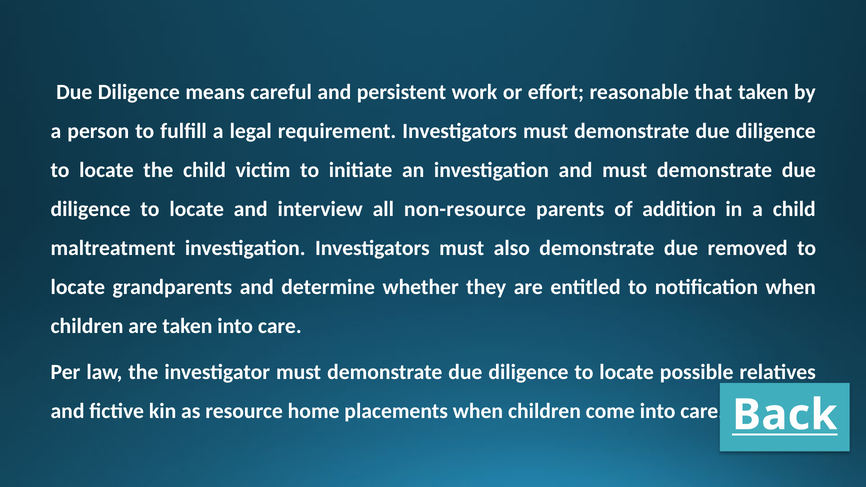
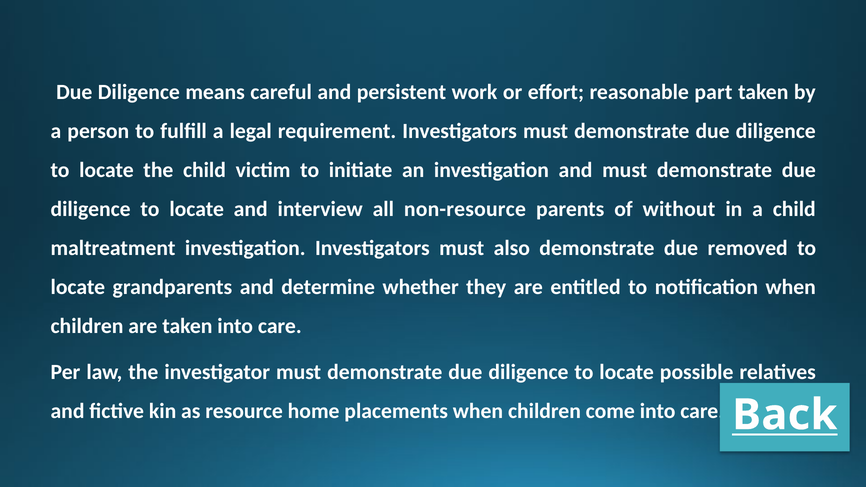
that: that -> part (713, 92)
addition: addition -> without (679, 209)
